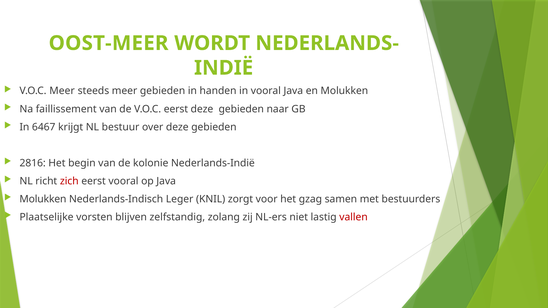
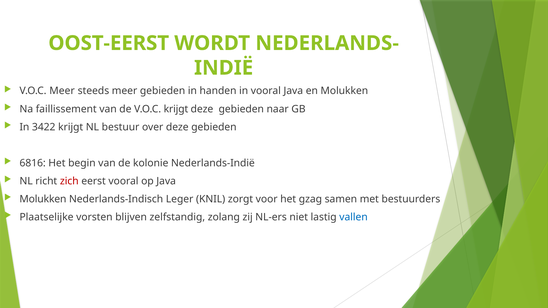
OOST-MEER: OOST-MEER -> OOST-EERST (109, 43)
V.O.C eerst: eerst -> krijgt (176, 109)
6467: 6467 -> 3422 (44, 127)
2816: 2816 -> 6816 (33, 163)
vallen colour: red -> blue (353, 217)
